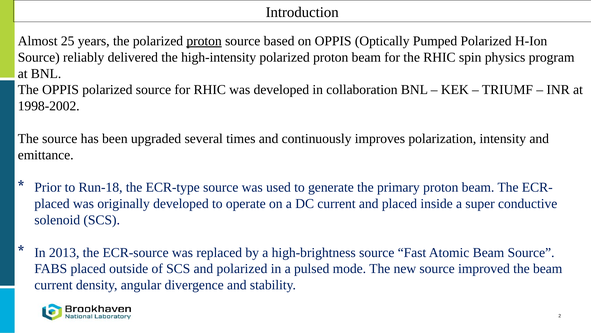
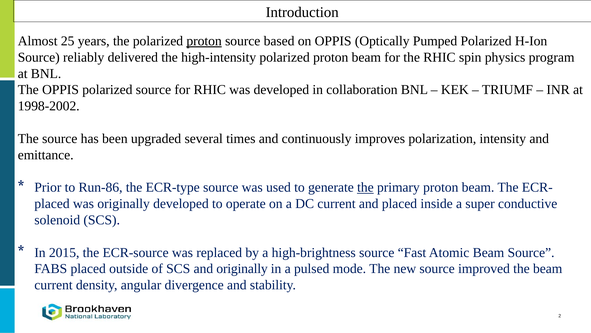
Run-18: Run-18 -> Run-86 (101, 187)
the underline: none -> present (365, 187)
2013: 2013 -> 2015 (64, 252)
and polarized: polarized -> originally (242, 268)
